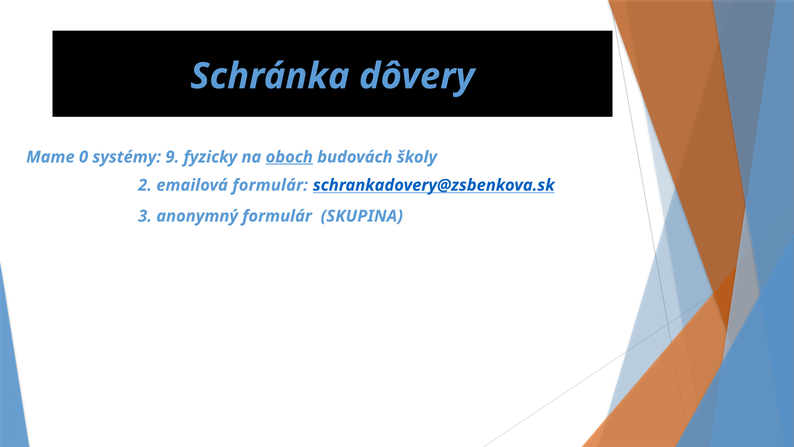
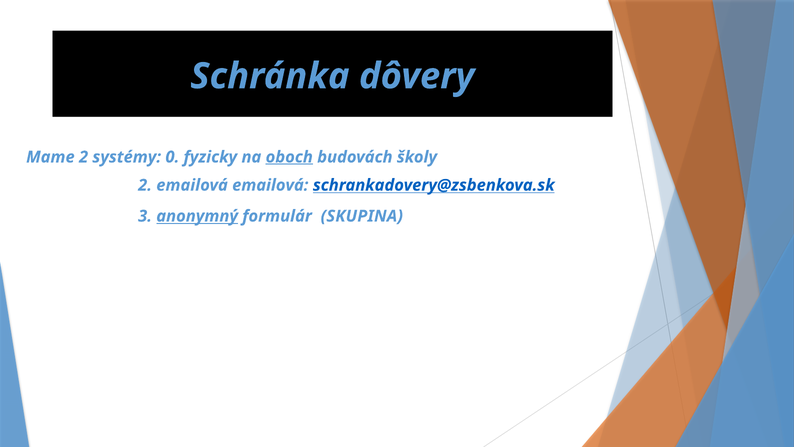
Mame 0: 0 -> 2 (84, 157)
9: 9 -> 0 (172, 157)
emailová formulár: formulár -> emailová (270, 185)
anonymný underline: none -> present (197, 216)
